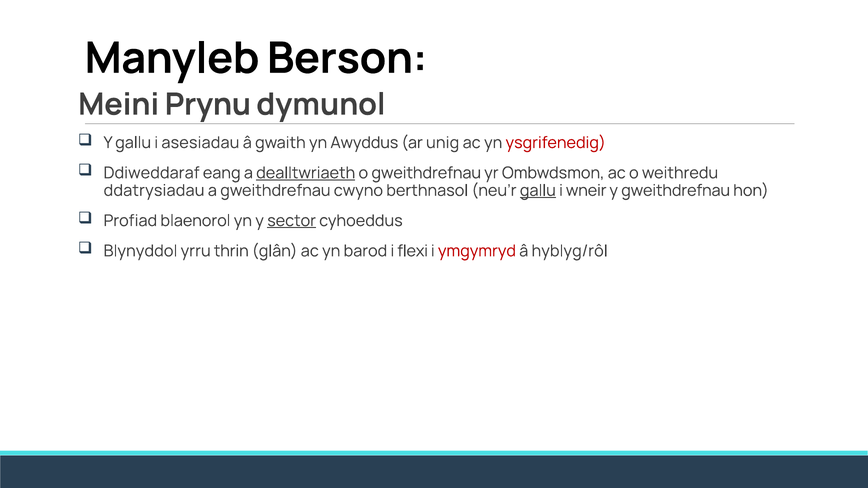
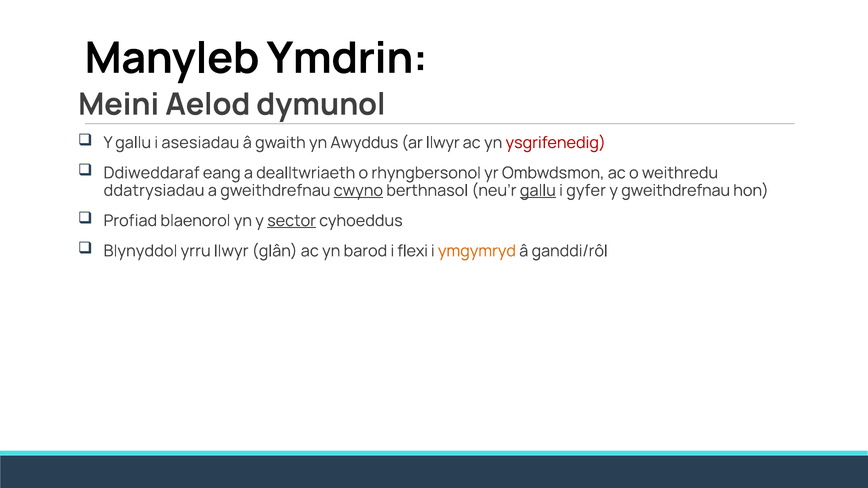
Berson: Berson -> Ymdrin (347, 59)
Prynu: Prynu -> Aelod (208, 105)
ar unig: unig -> llwyr (443, 143)
dealltwriaeth underline: present -> none (306, 173)
o gweithdrefnau: gweithdrefnau -> rhyngbersonol (426, 173)
cwyno underline: none -> present (358, 191)
wneir: wneir -> gyfer (586, 191)
yrru thrin: thrin -> llwyr (231, 251)
ymgymryd colour: red -> orange (477, 251)
hyblyg/rôl: hyblyg/rôl -> ganddi/rôl (570, 251)
